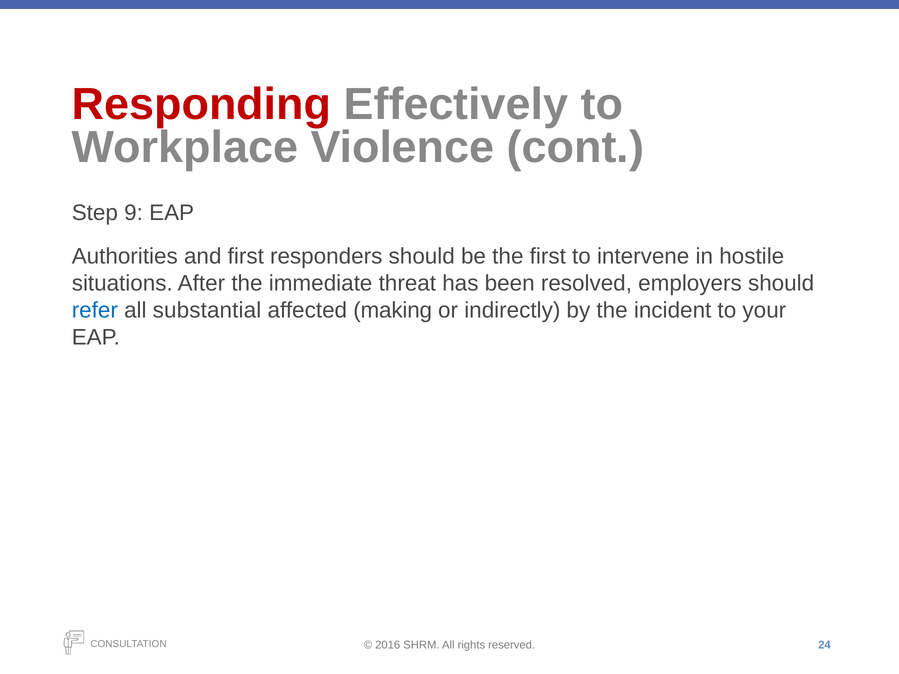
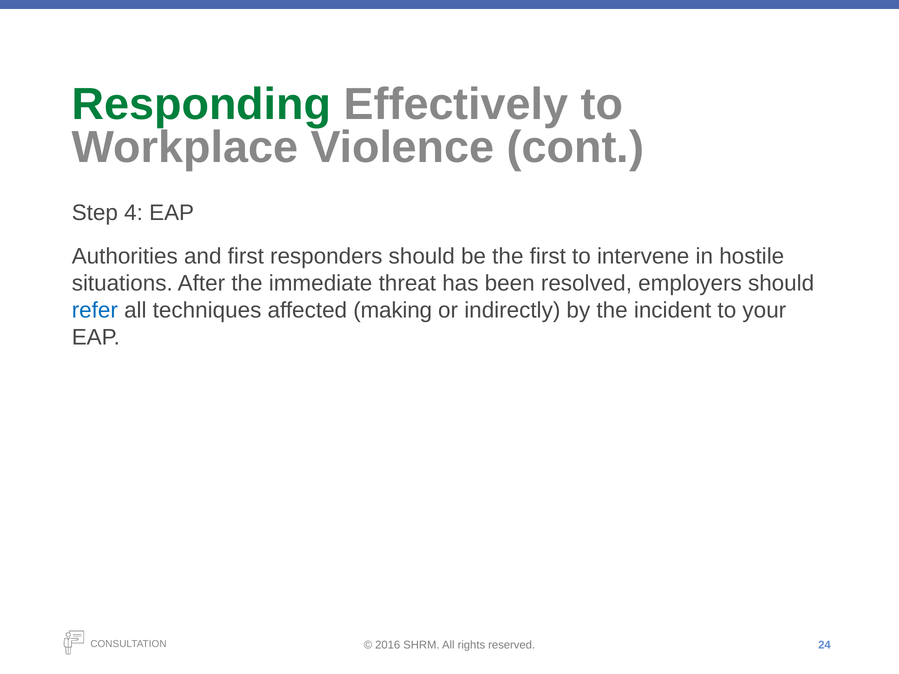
Responding colour: red -> green (201, 104)
9: 9 -> 4 (134, 213)
substantial: substantial -> techniques (207, 311)
